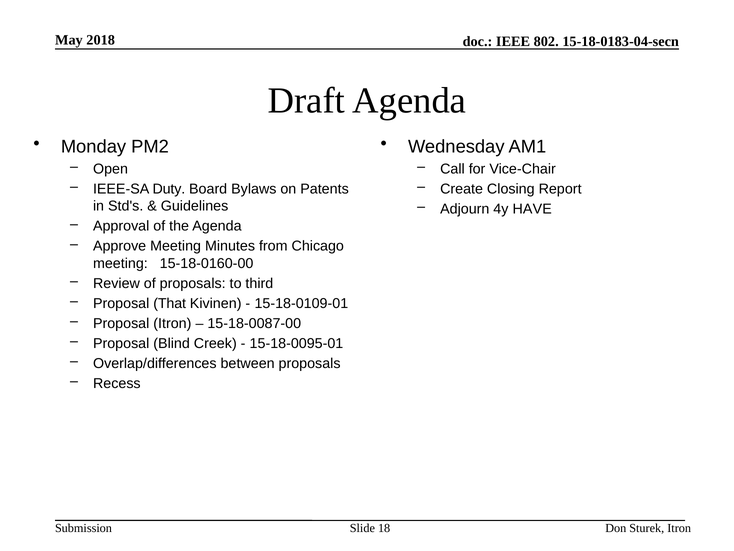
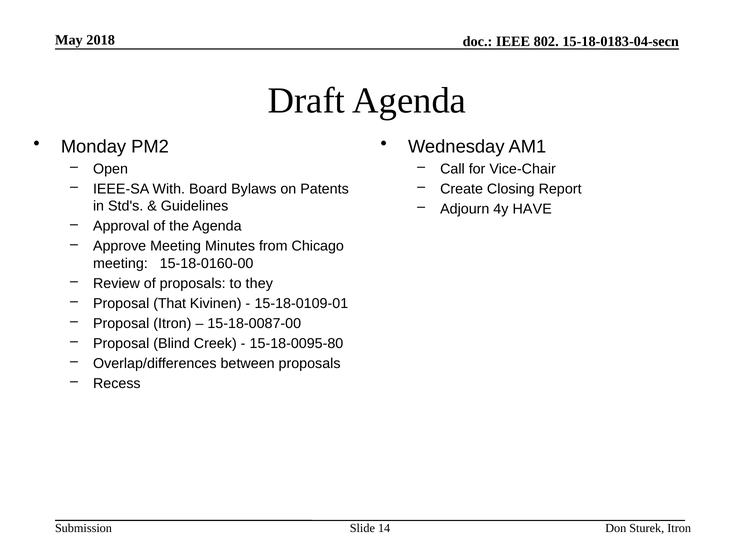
Duty: Duty -> With (169, 189)
third: third -> they (259, 283)
15-18-0095-01: 15-18-0095-01 -> 15-18-0095-80 (296, 343)
18: 18 -> 14 (384, 528)
